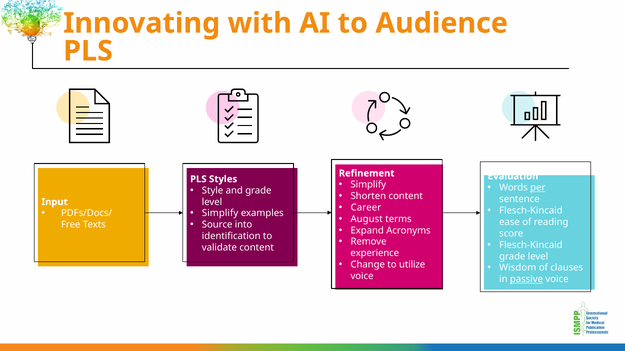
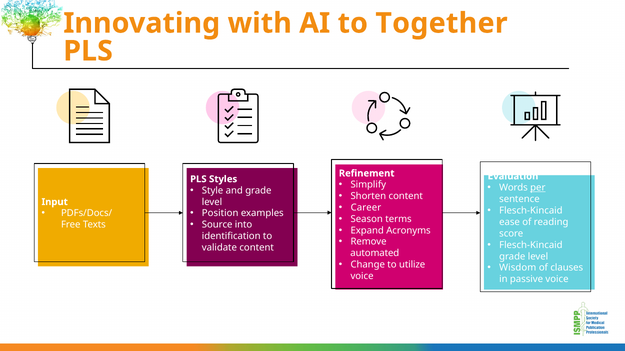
Audience: Audience -> Together (442, 23)
Simplify: Simplify -> Position (220, 214)
August: August -> Season (367, 219)
experience: experience -> automated (375, 254)
passive underline: present -> none (527, 280)
